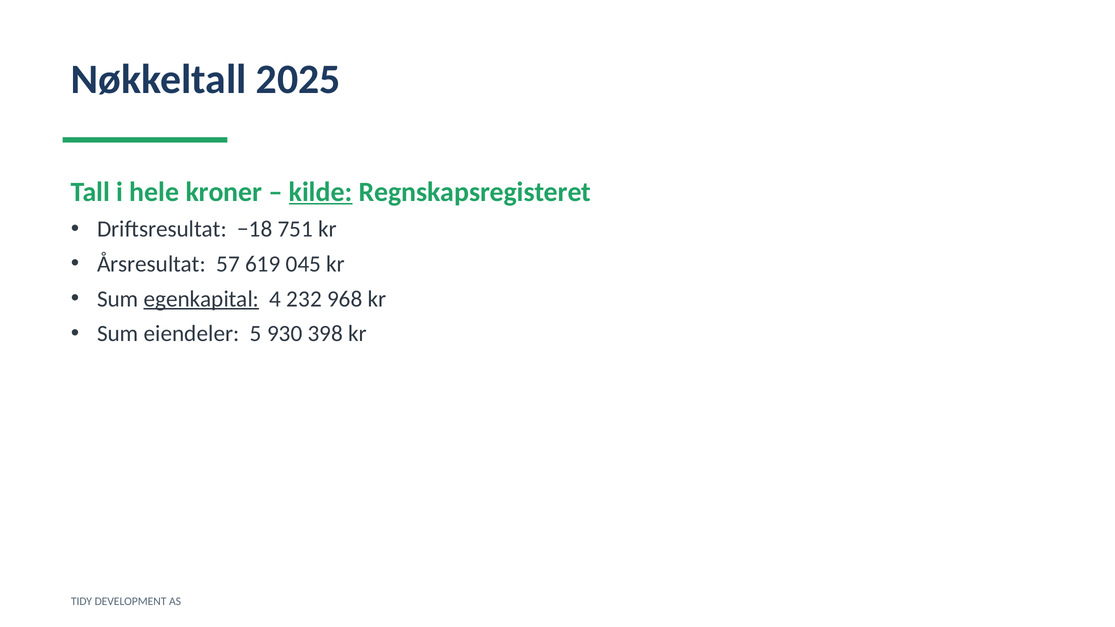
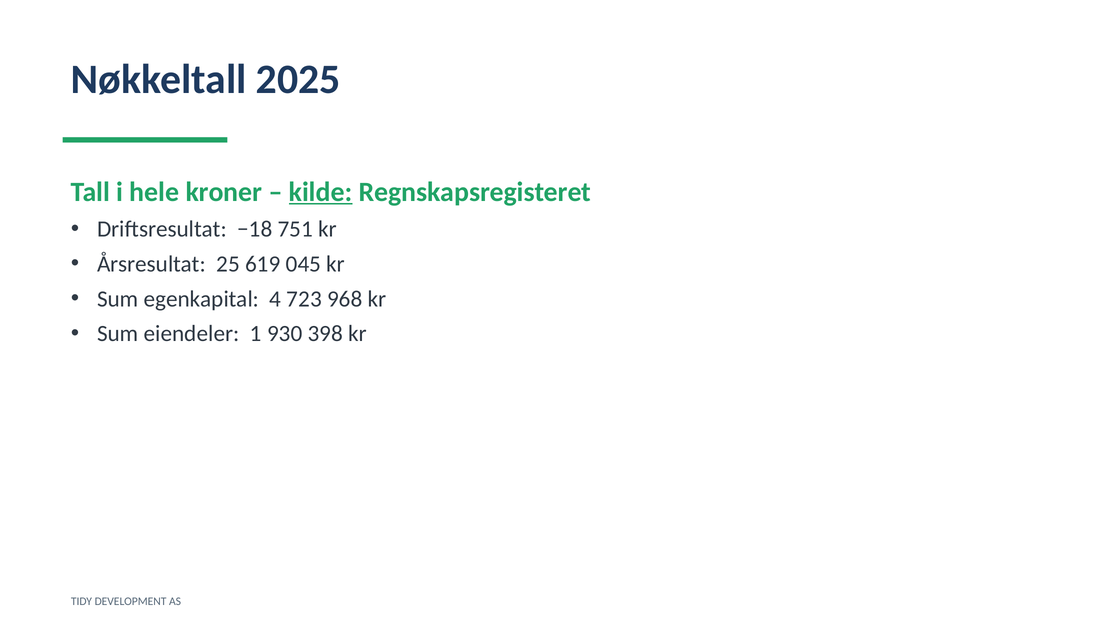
57: 57 -> 25 (228, 264)
egenkapital underline: present -> none (201, 299)
232: 232 -> 723 (304, 299)
5: 5 -> 1 (256, 334)
